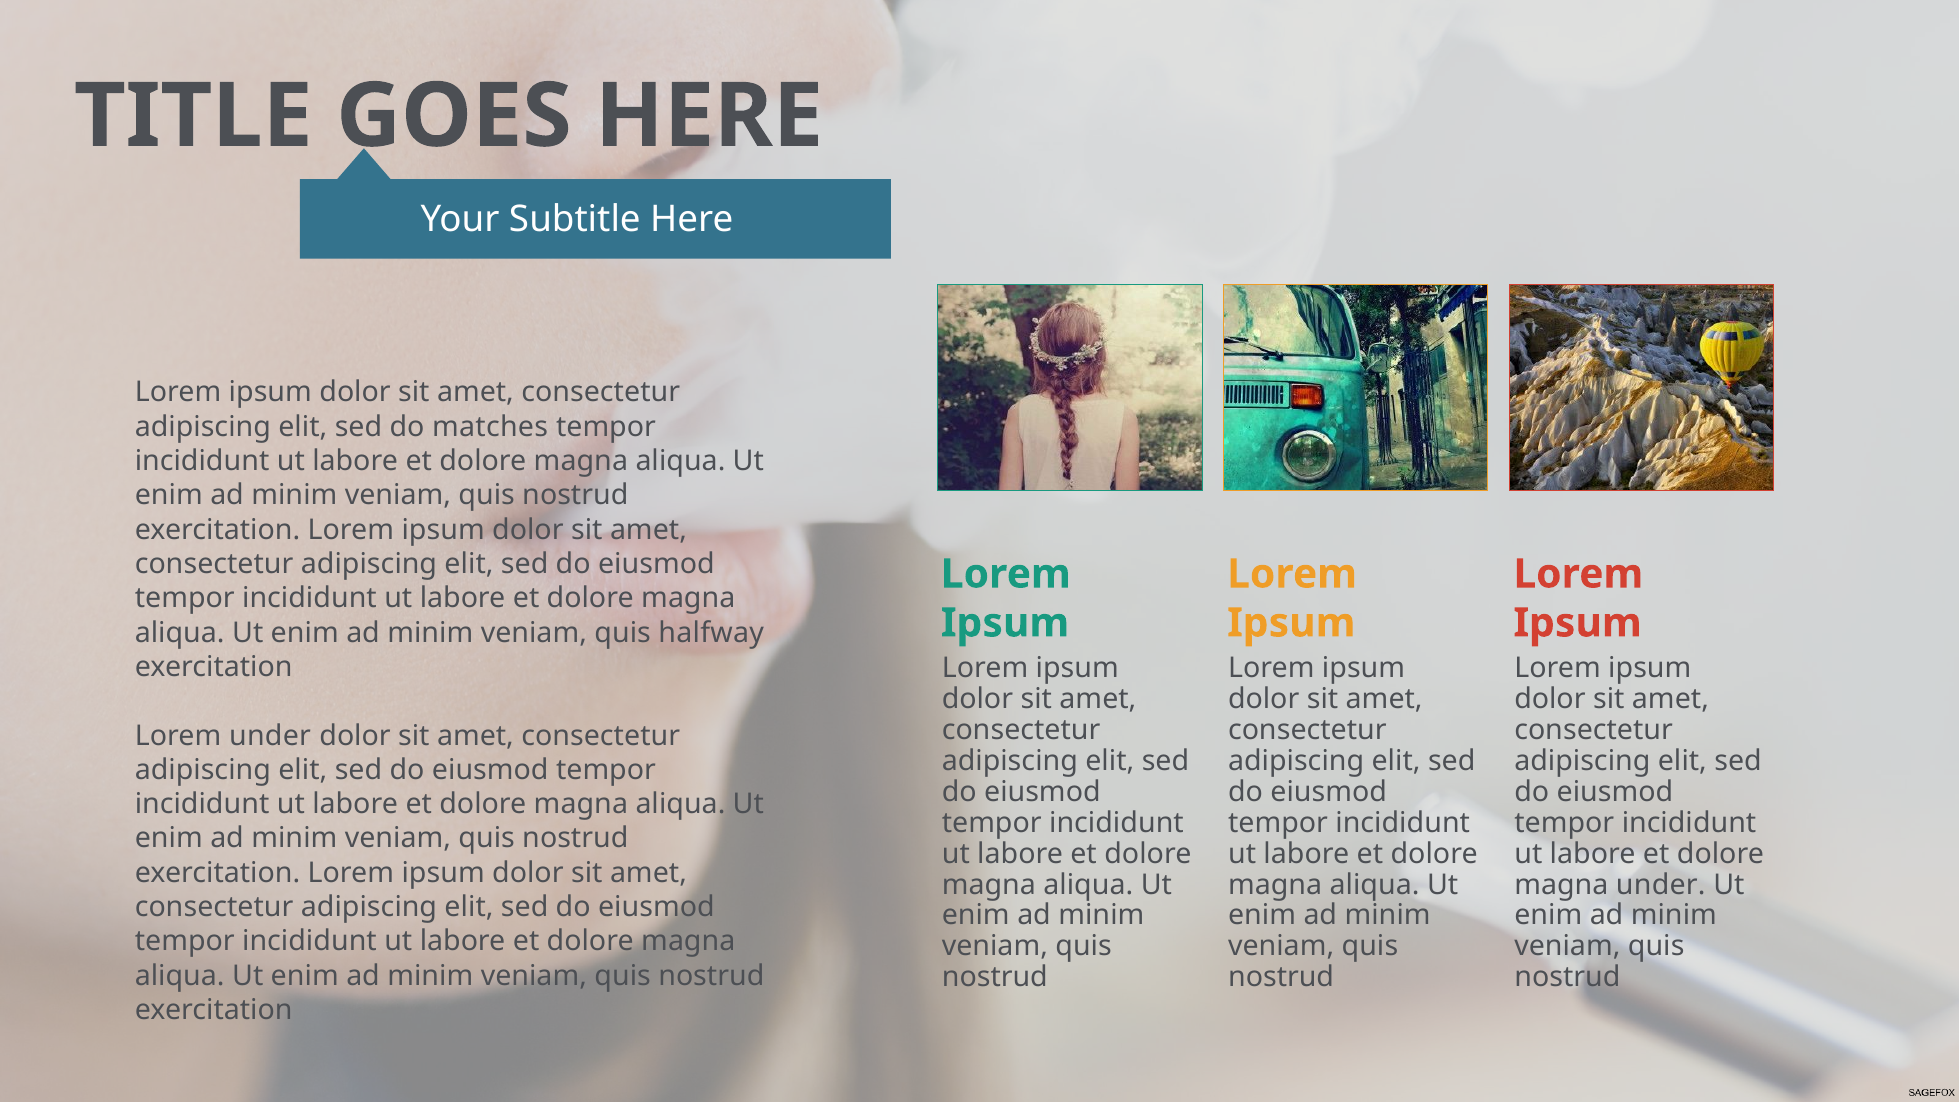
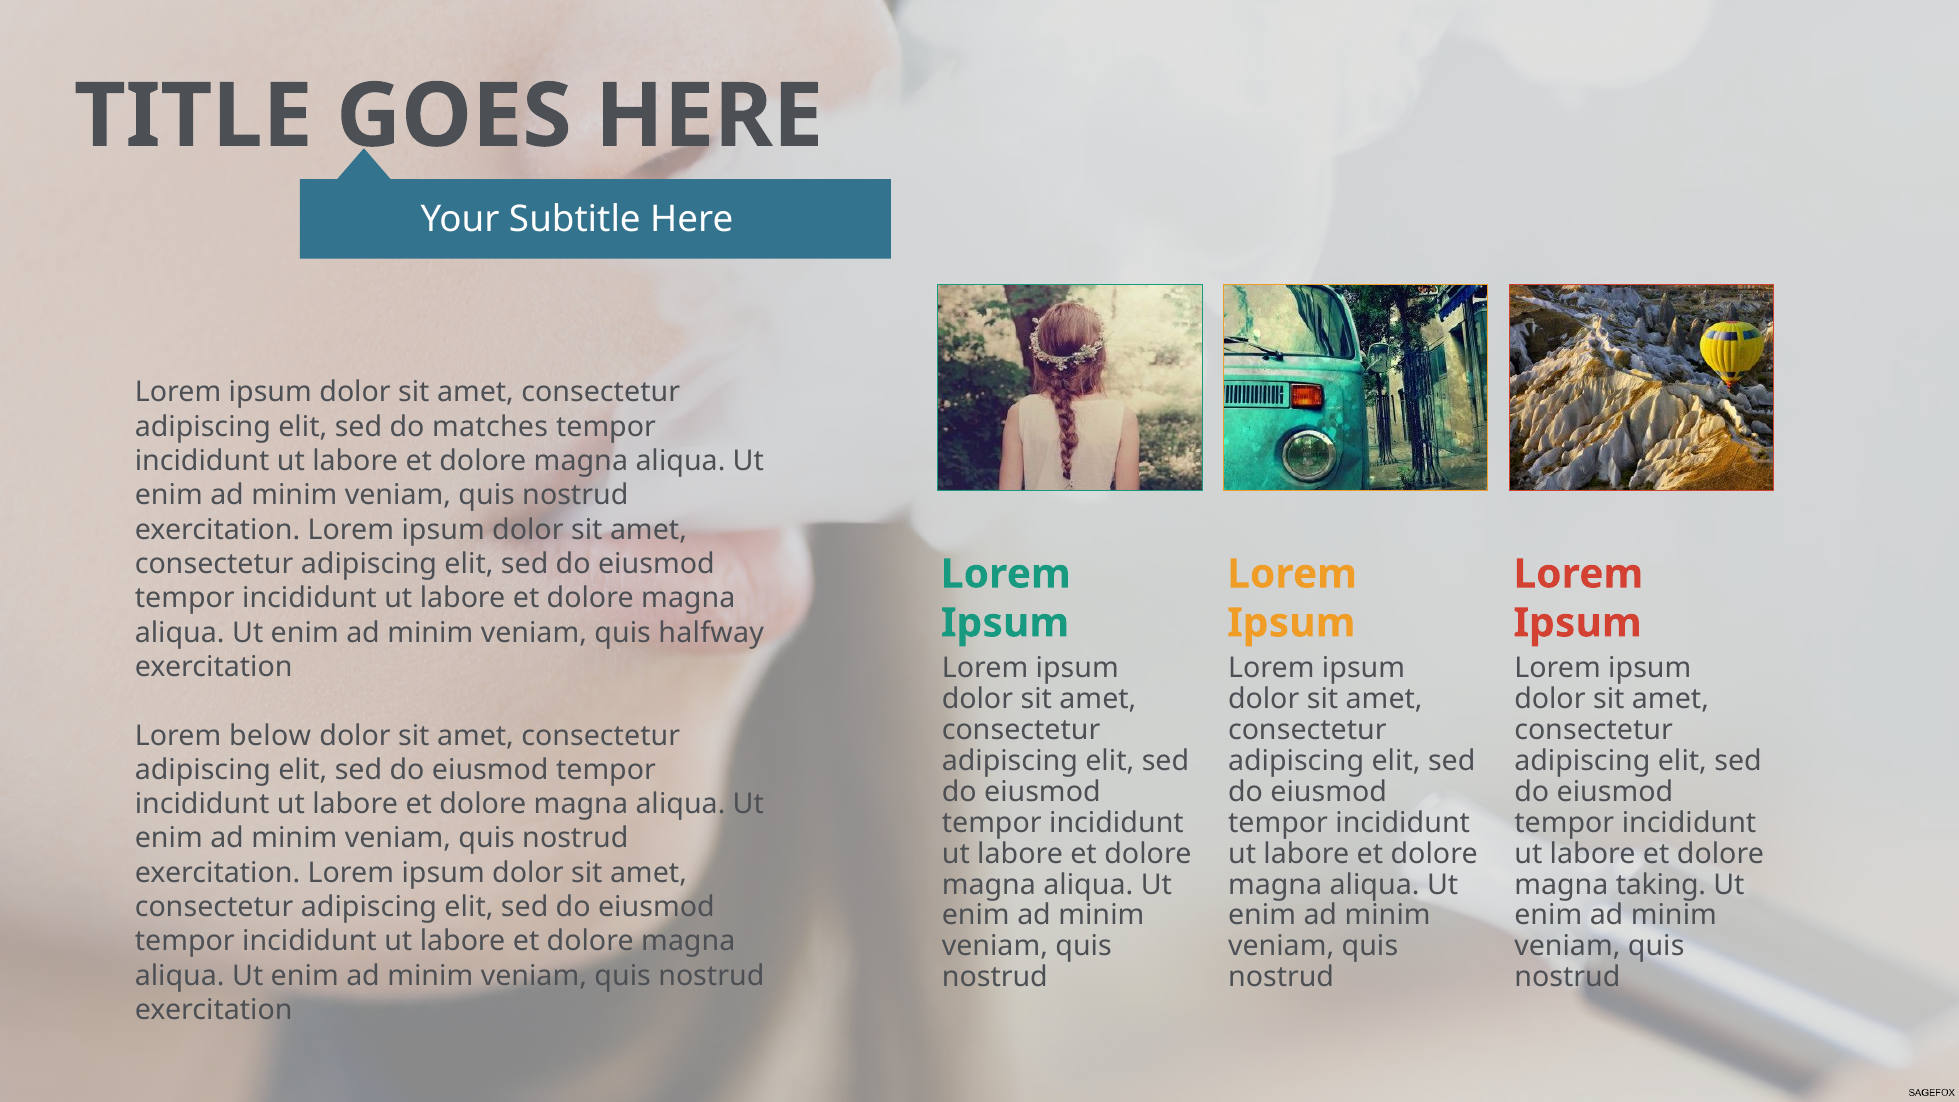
Lorem under: under -> below (270, 736)
magna under: under -> taking (1661, 885)
